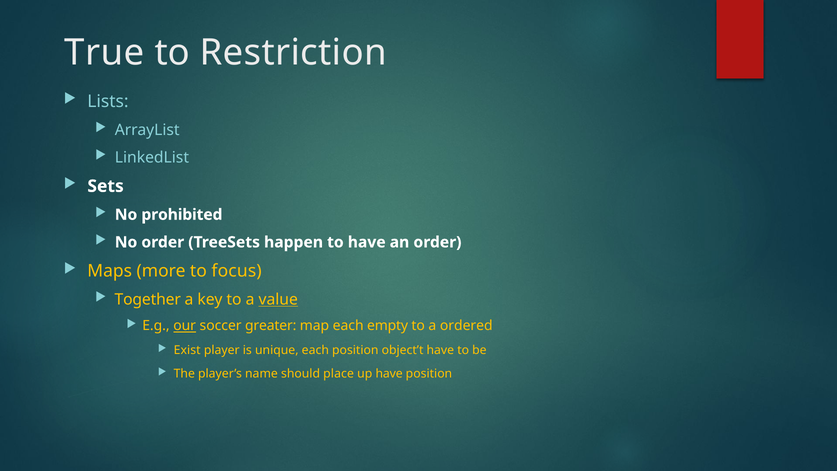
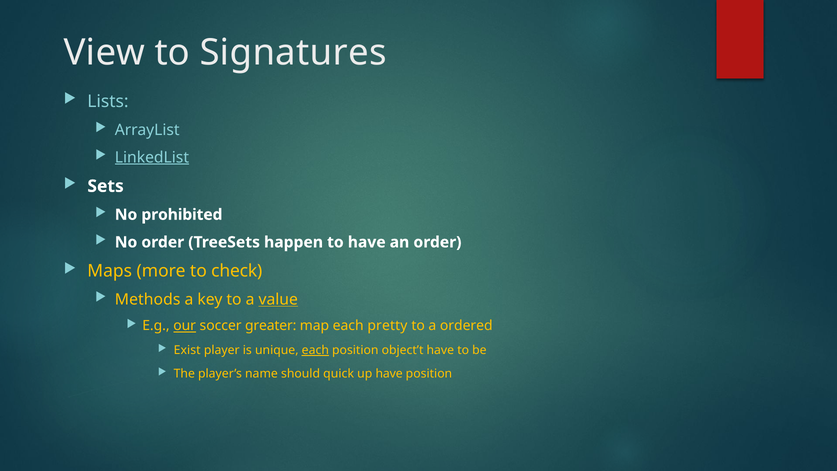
True: True -> View (104, 53)
Restriction: Restriction -> Signatures (293, 53)
LinkedList underline: none -> present (152, 157)
focus: focus -> check (237, 271)
Together: Together -> Methods (148, 299)
empty: empty -> pretty (387, 326)
each underline: none -> present (315, 350)
place: place -> quick (339, 373)
